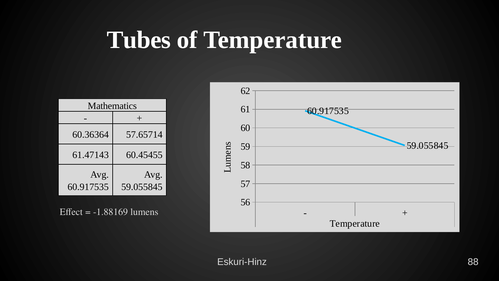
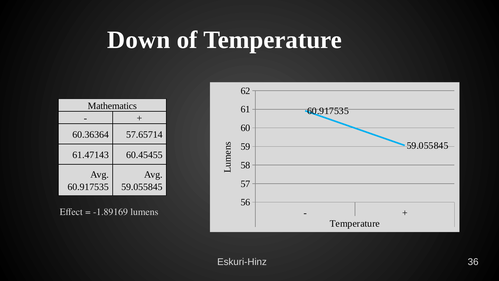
Tubes: Tubes -> Down (139, 40)
-1.88169: -1.88169 -> -1.89169 (110, 212)
88: 88 -> 36 (473, 262)
